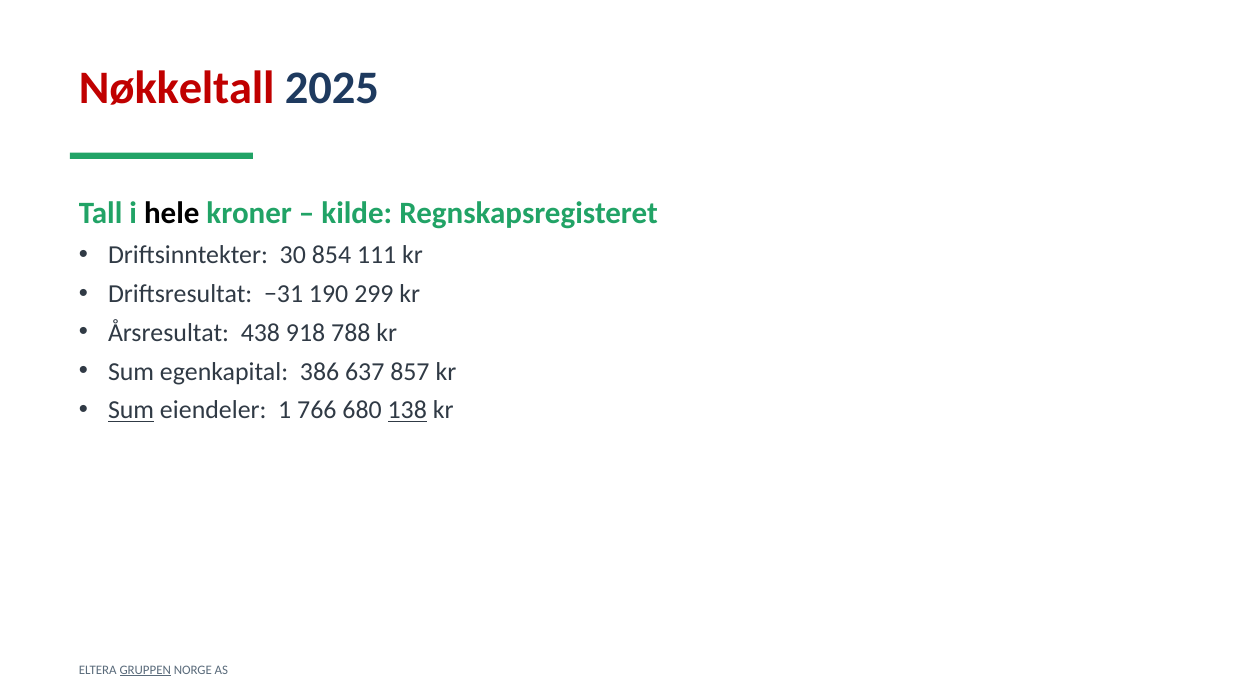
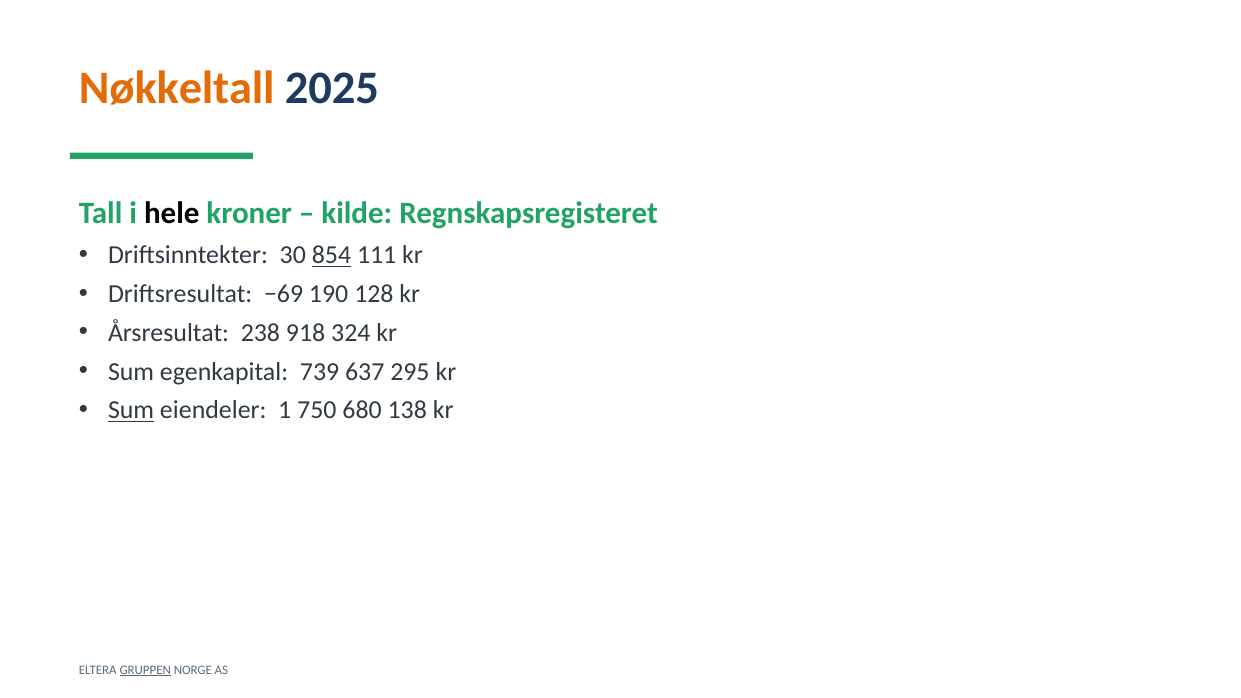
Nøkkeltall colour: red -> orange (177, 89)
854 underline: none -> present (331, 255)
−31: −31 -> −69 (284, 294)
299: 299 -> 128 (374, 294)
438: 438 -> 238 (260, 333)
788: 788 -> 324 (351, 333)
386: 386 -> 739 (320, 372)
857: 857 -> 295 (410, 372)
766: 766 -> 750 (317, 410)
138 underline: present -> none (407, 410)
